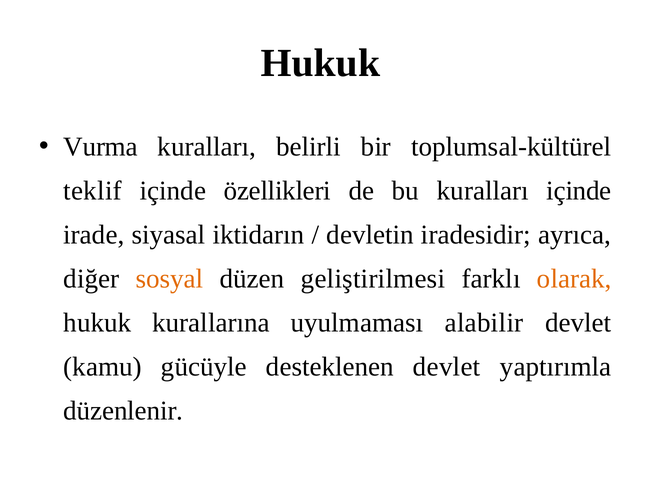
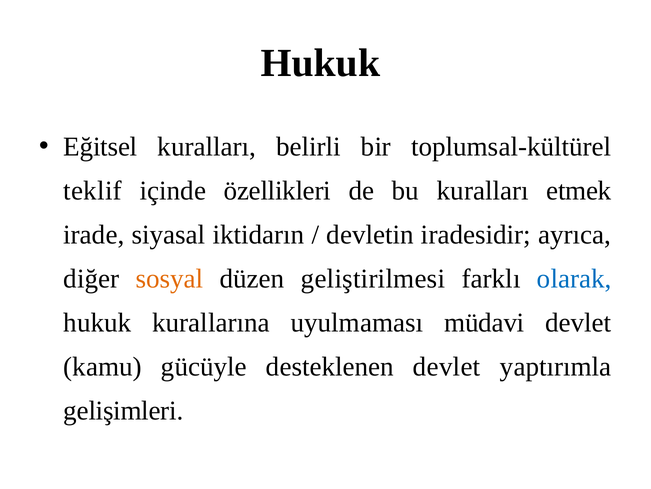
Vurma: Vurma -> Eğitsel (100, 147)
kuralları içinde: içinde -> etmek (579, 191)
olarak colour: orange -> blue (574, 279)
alabilir: alabilir -> müdavi (484, 322)
düzenlenir: düzenlenir -> gelişimleri (123, 410)
